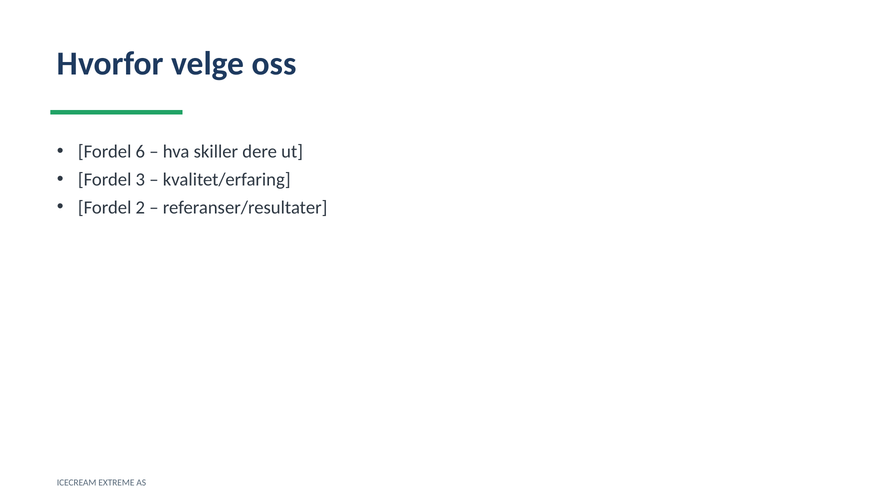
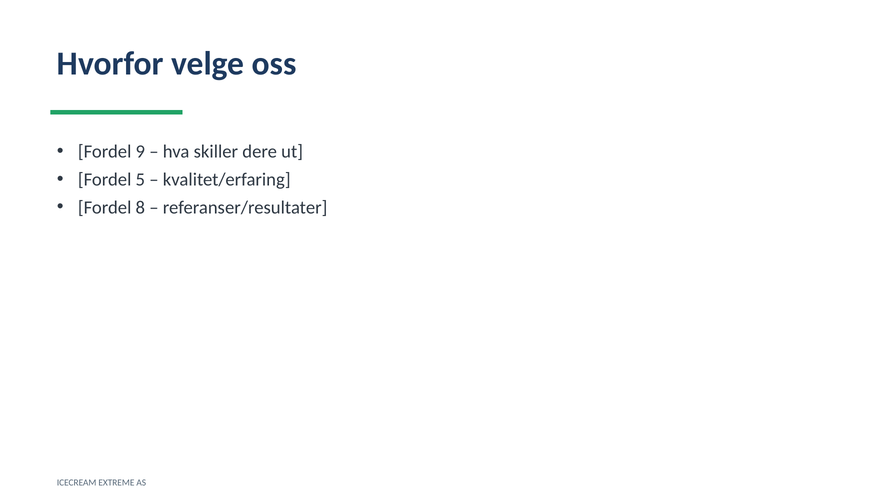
6: 6 -> 9 (140, 152)
3: 3 -> 5 (140, 180)
2: 2 -> 8 (140, 208)
